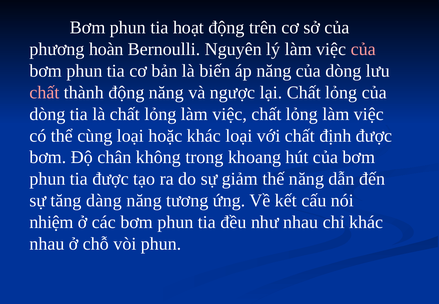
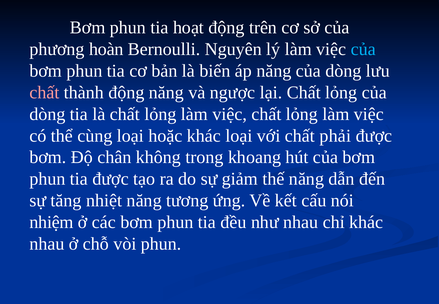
của colour: pink -> light blue (363, 49)
định: định -> phải (335, 136)
dàng: dàng -> nhiệt (104, 201)
